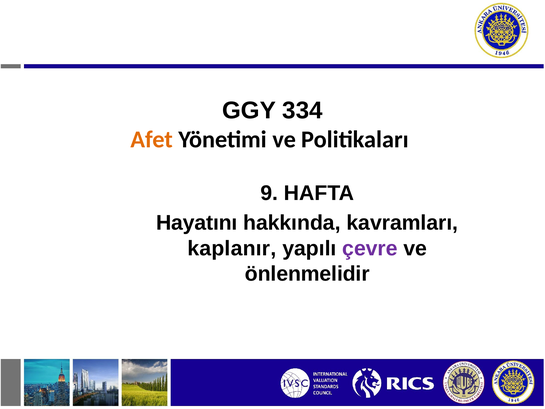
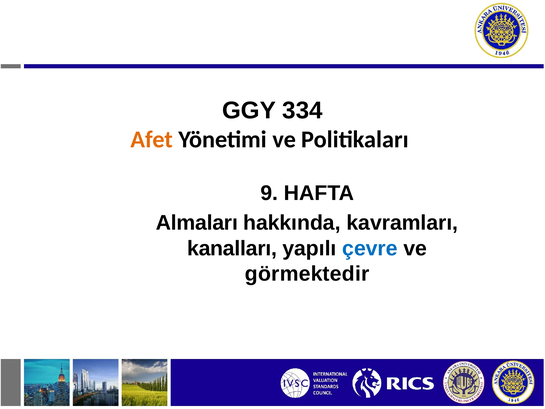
Hayatını: Hayatını -> Almaları (197, 223)
kaplanır: kaplanır -> kanalları (232, 248)
çevre colour: purple -> blue (370, 248)
önlenmelidir: önlenmelidir -> görmektedir (307, 274)
